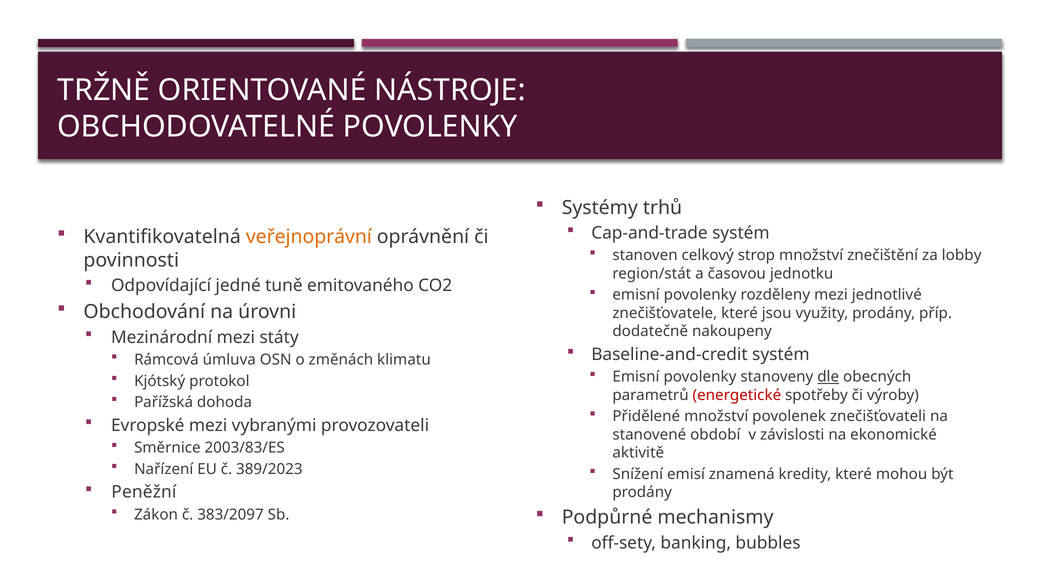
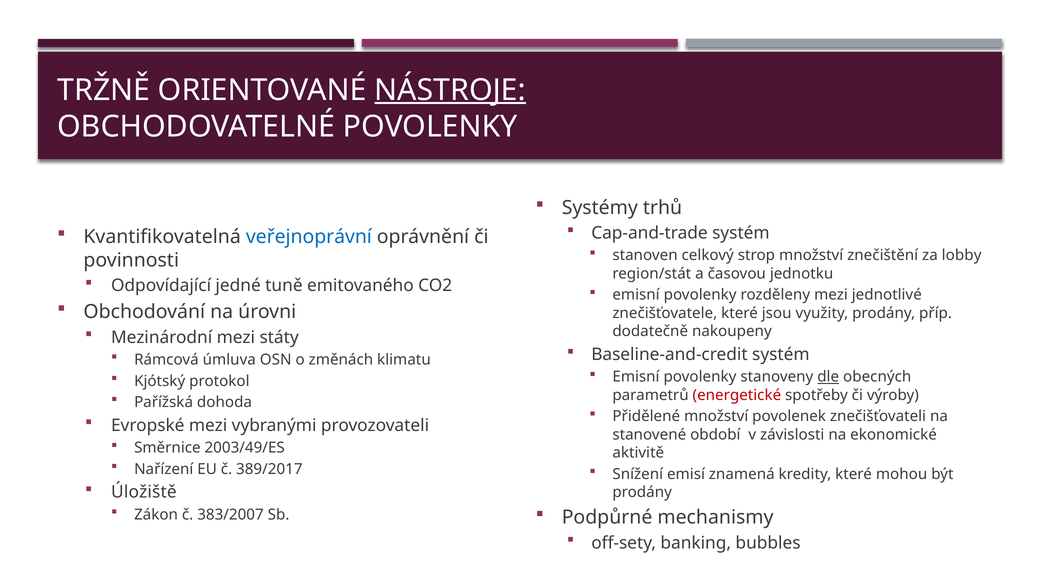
NÁSTROJE underline: none -> present (450, 90)
veřejnoprávní colour: orange -> blue (309, 237)
2003/83/ES: 2003/83/ES -> 2003/49/ES (245, 448)
389/2023: 389/2023 -> 389/2017 (269, 469)
Peněžní: Peněžní -> Úložiště (144, 492)
383/2097: 383/2097 -> 383/2007 (230, 515)
